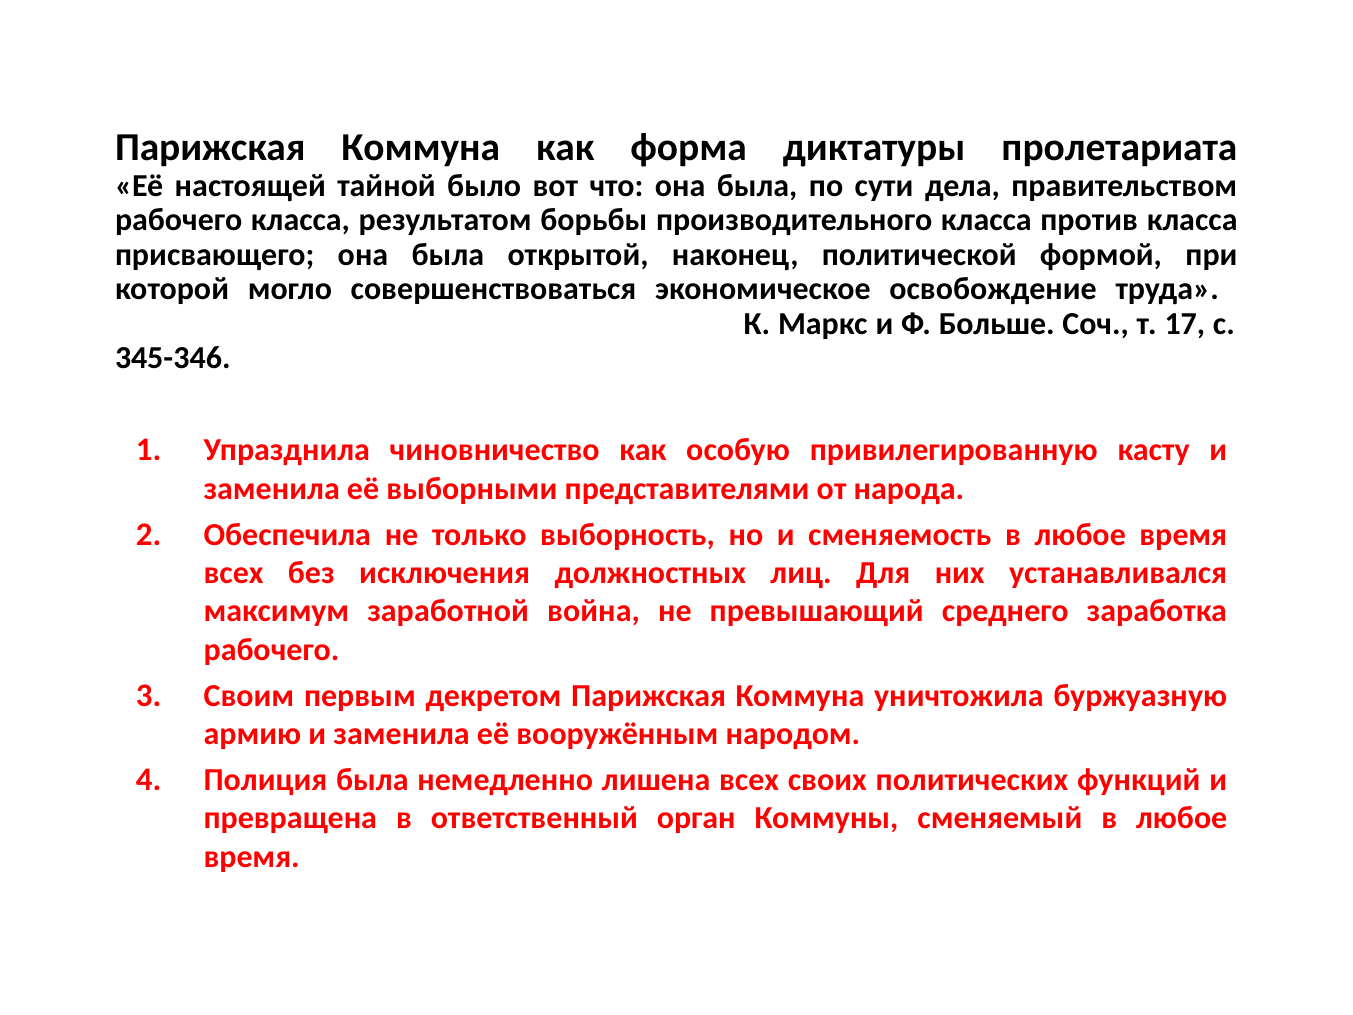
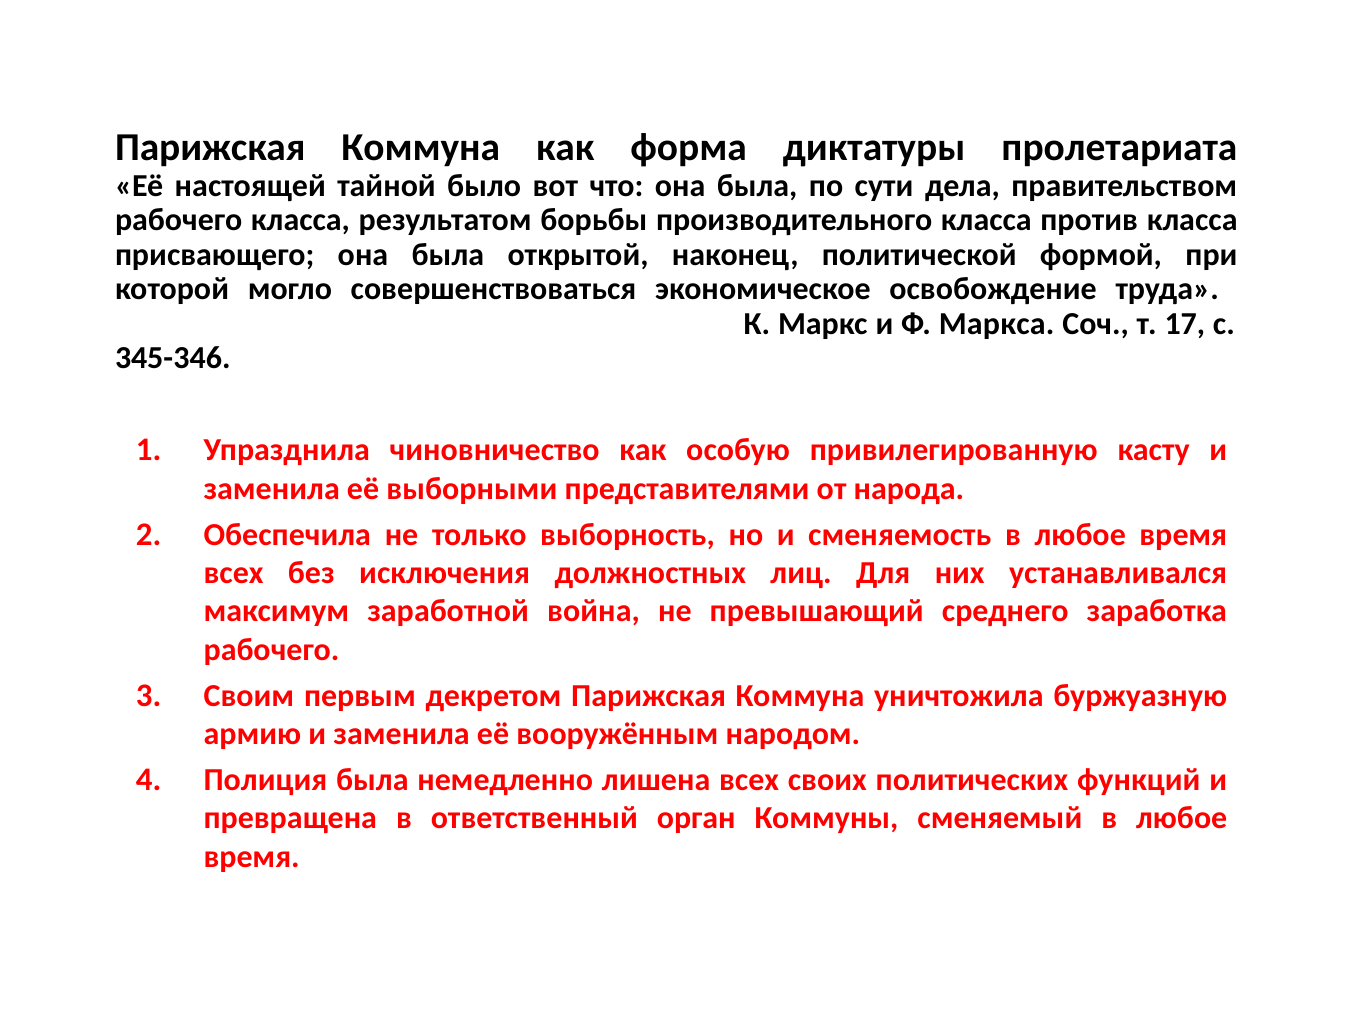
Больше: Больше -> Маркса (997, 324)
